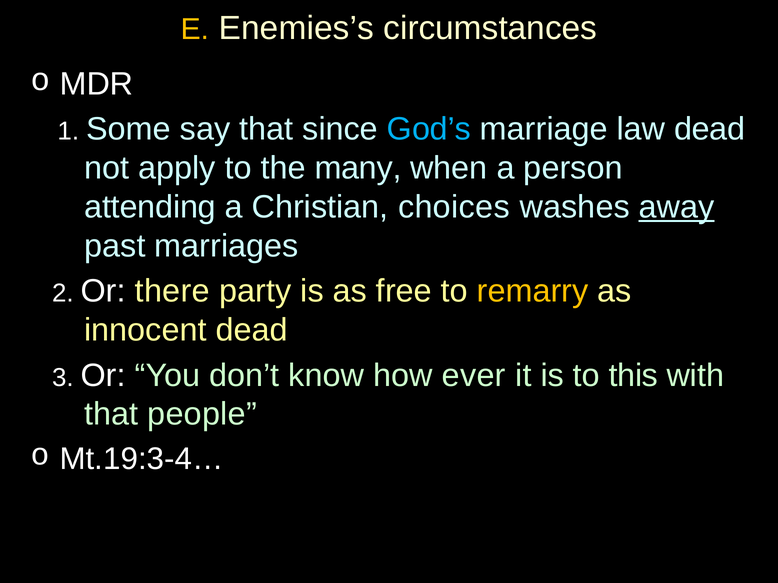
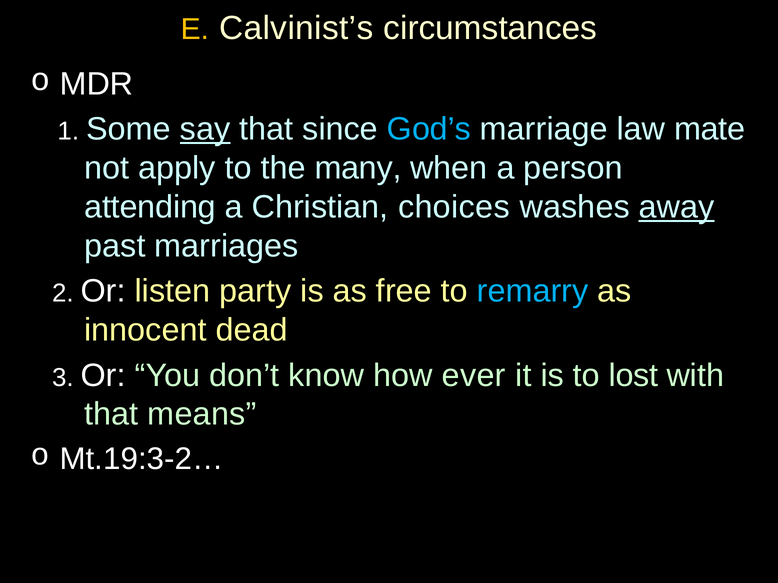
Enemies’s: Enemies’s -> Calvinist’s (296, 28)
say underline: none -> present (205, 129)
law dead: dead -> mate (710, 129)
there: there -> listen (173, 291)
remarry colour: yellow -> light blue (533, 291)
this: this -> lost (633, 376)
people: people -> means (202, 415)
Mt.19:3-4…: Mt.19:3-4… -> Mt.19:3-2… (142, 459)
